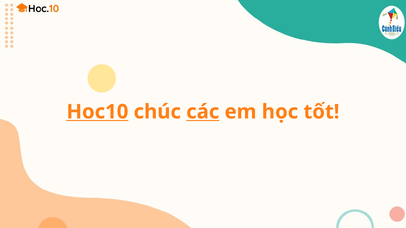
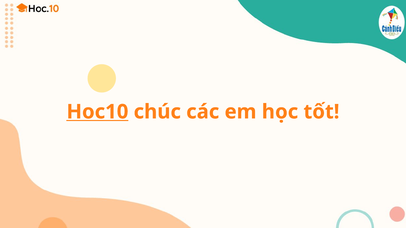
các underline: present -> none (203, 112)
